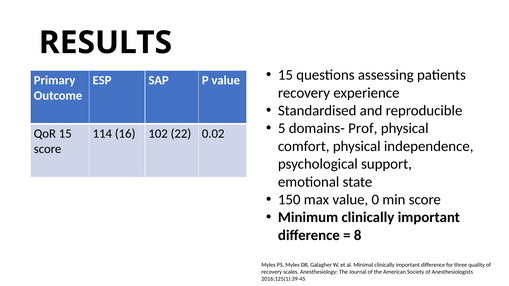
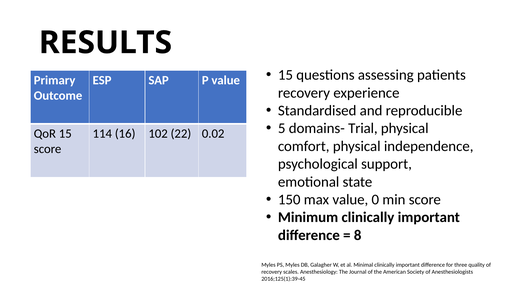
Prof: Prof -> Trial (363, 129)
